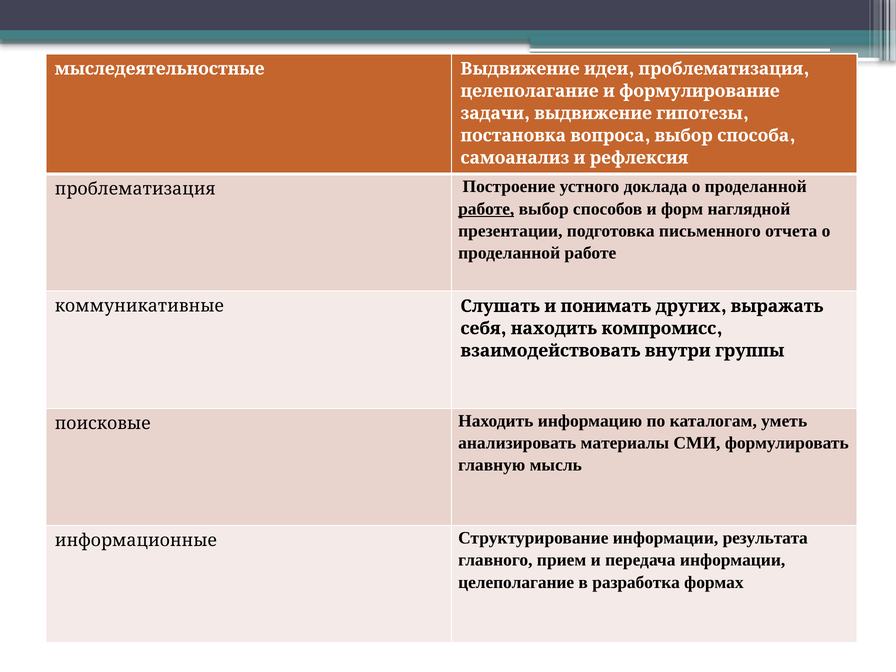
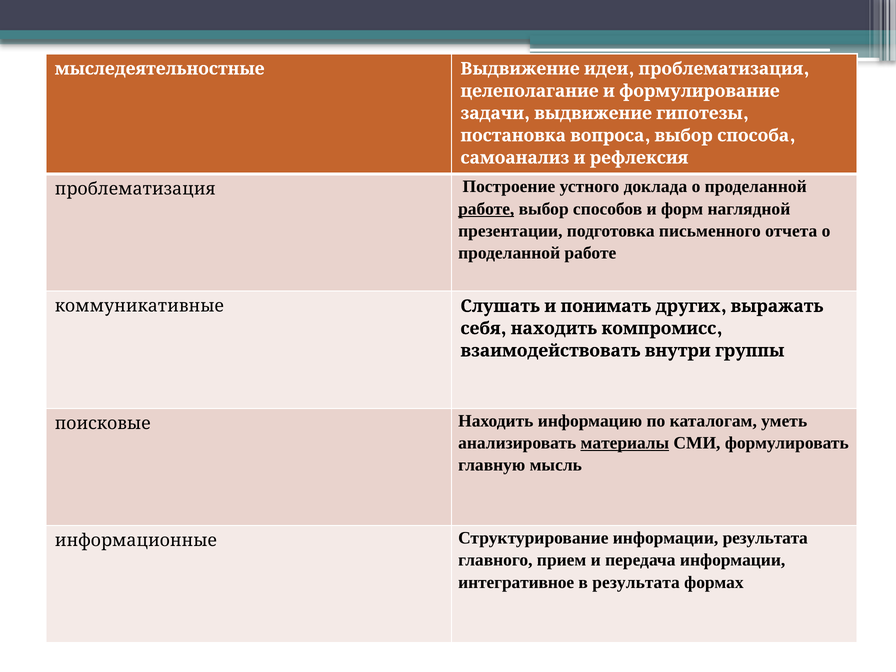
материалы underline: none -> present (625, 443)
целеполагание: целеполагание -> интегративное (516, 582)
в разработка: разработка -> результата (636, 582)
